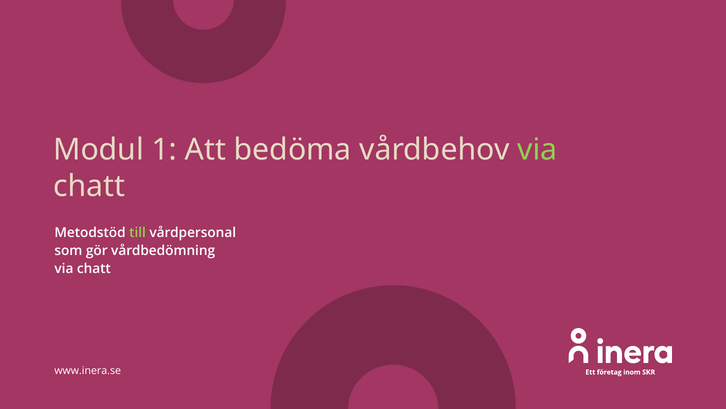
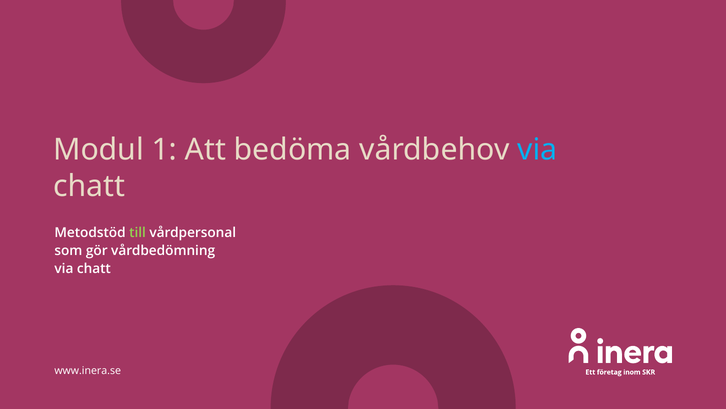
via colour: light green -> light blue (537, 150)
